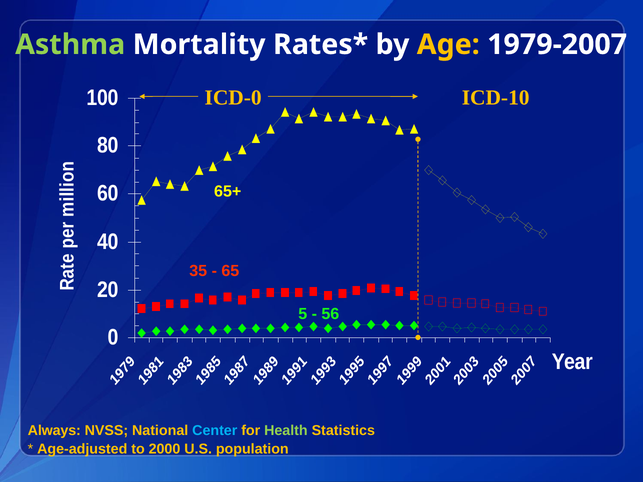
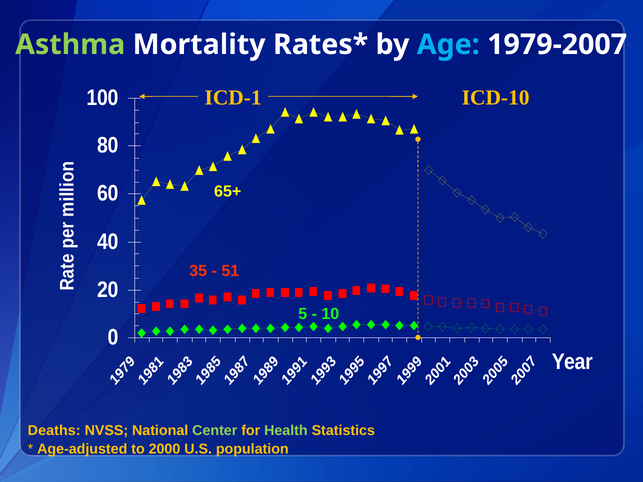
Age colour: yellow -> light blue (448, 45)
ICD-0: ICD-0 -> ICD-1 (233, 98)
65: 65 -> 51 (230, 271)
56: 56 -> 10 (330, 314)
Always: Always -> Deaths (54, 431)
Center colour: light blue -> light green (215, 431)
